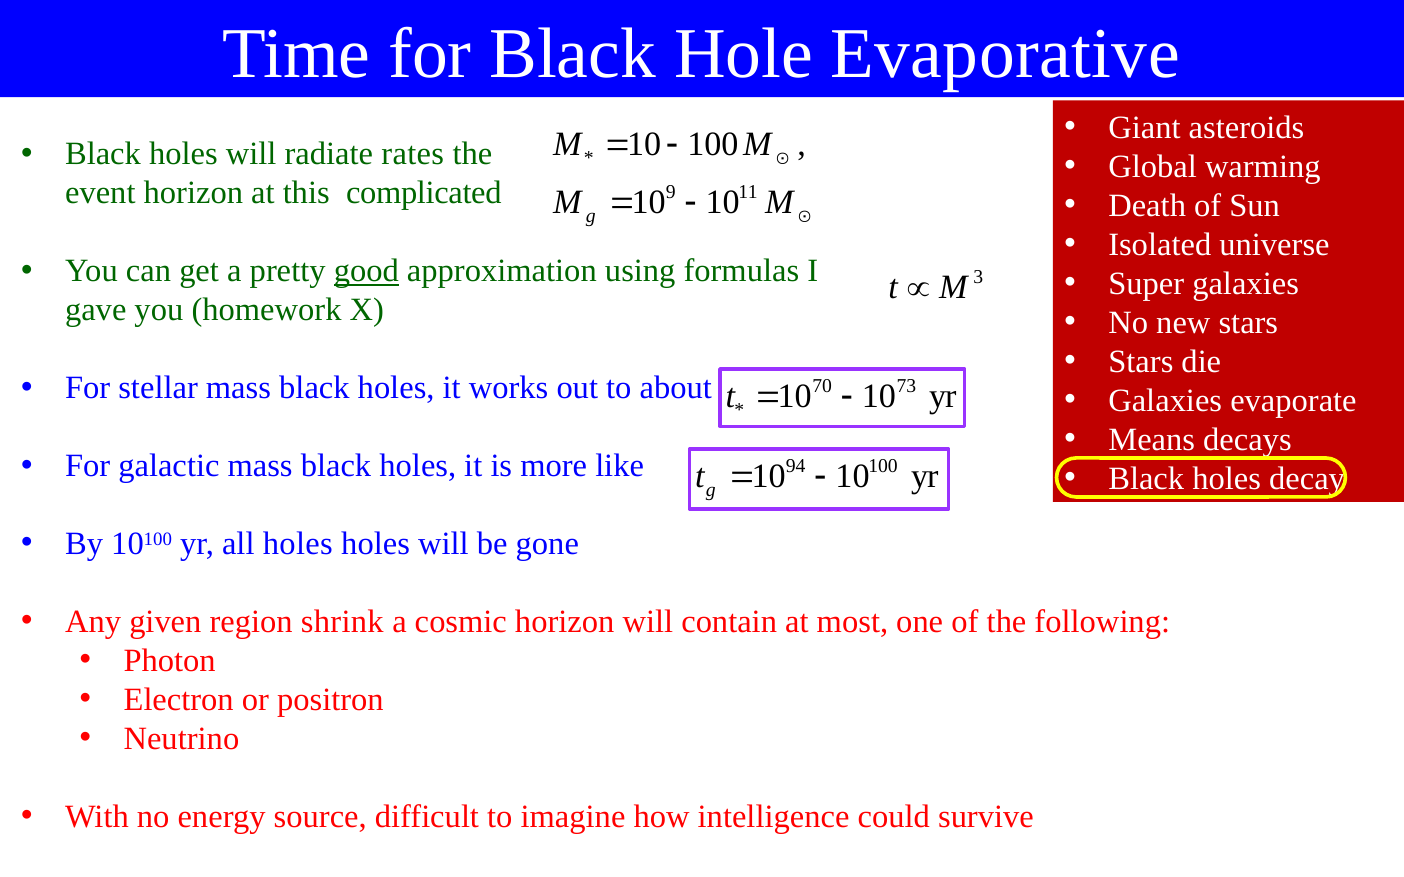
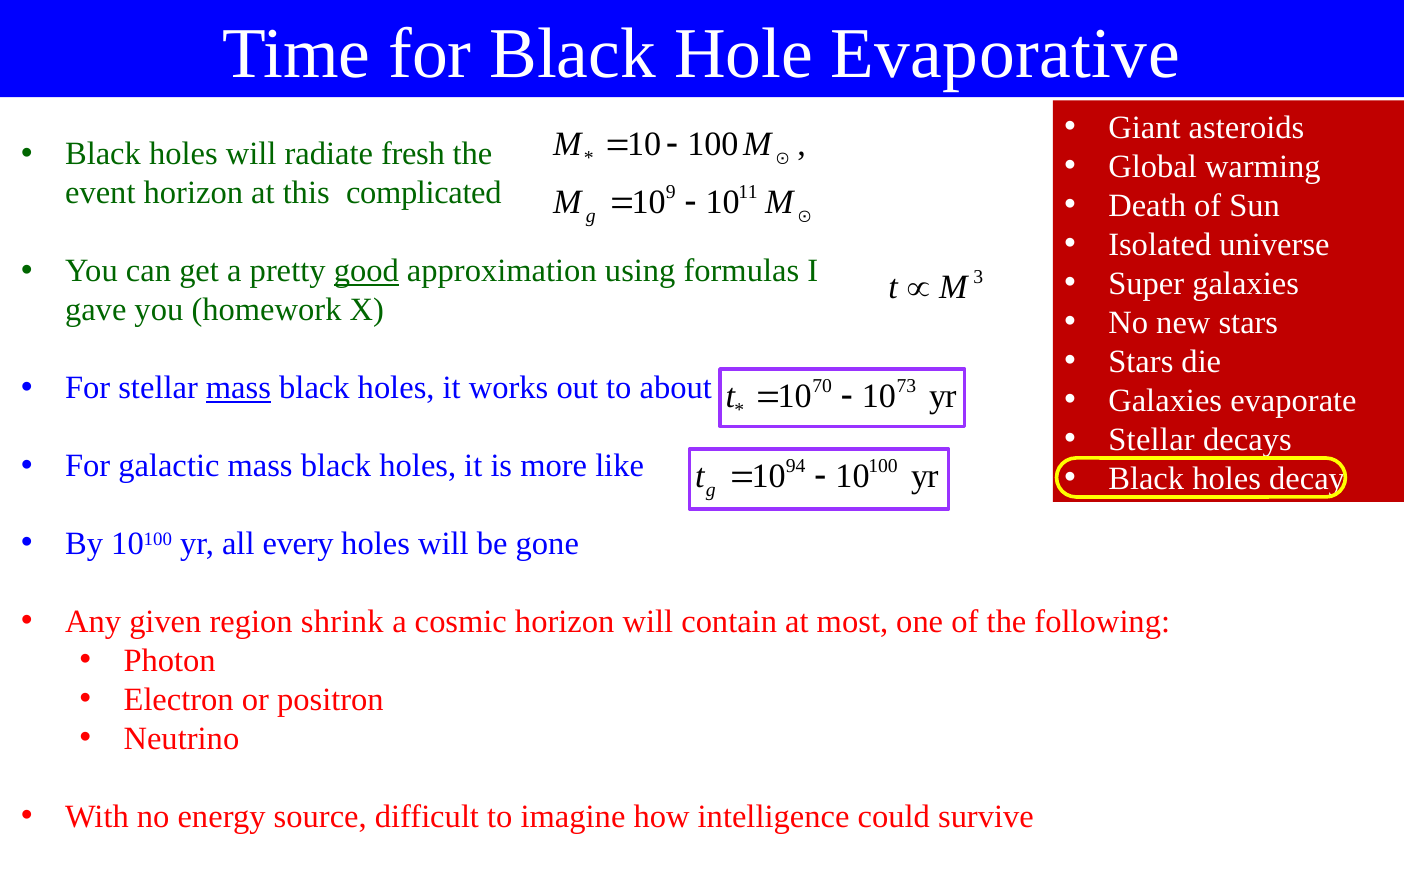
rates: rates -> fresh (413, 154)
mass underline: none -> present (238, 388)
Means: Means -> Stellar (1152, 440)
all holes: holes -> every (298, 544)
